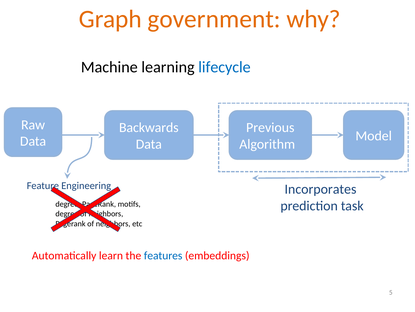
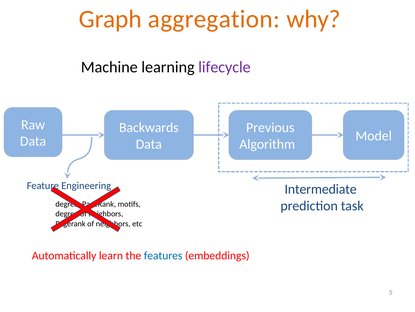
government: government -> aggregation (214, 19)
lifecycle colour: blue -> purple (224, 67)
Incorporates: Incorporates -> Intermediate (321, 189)
